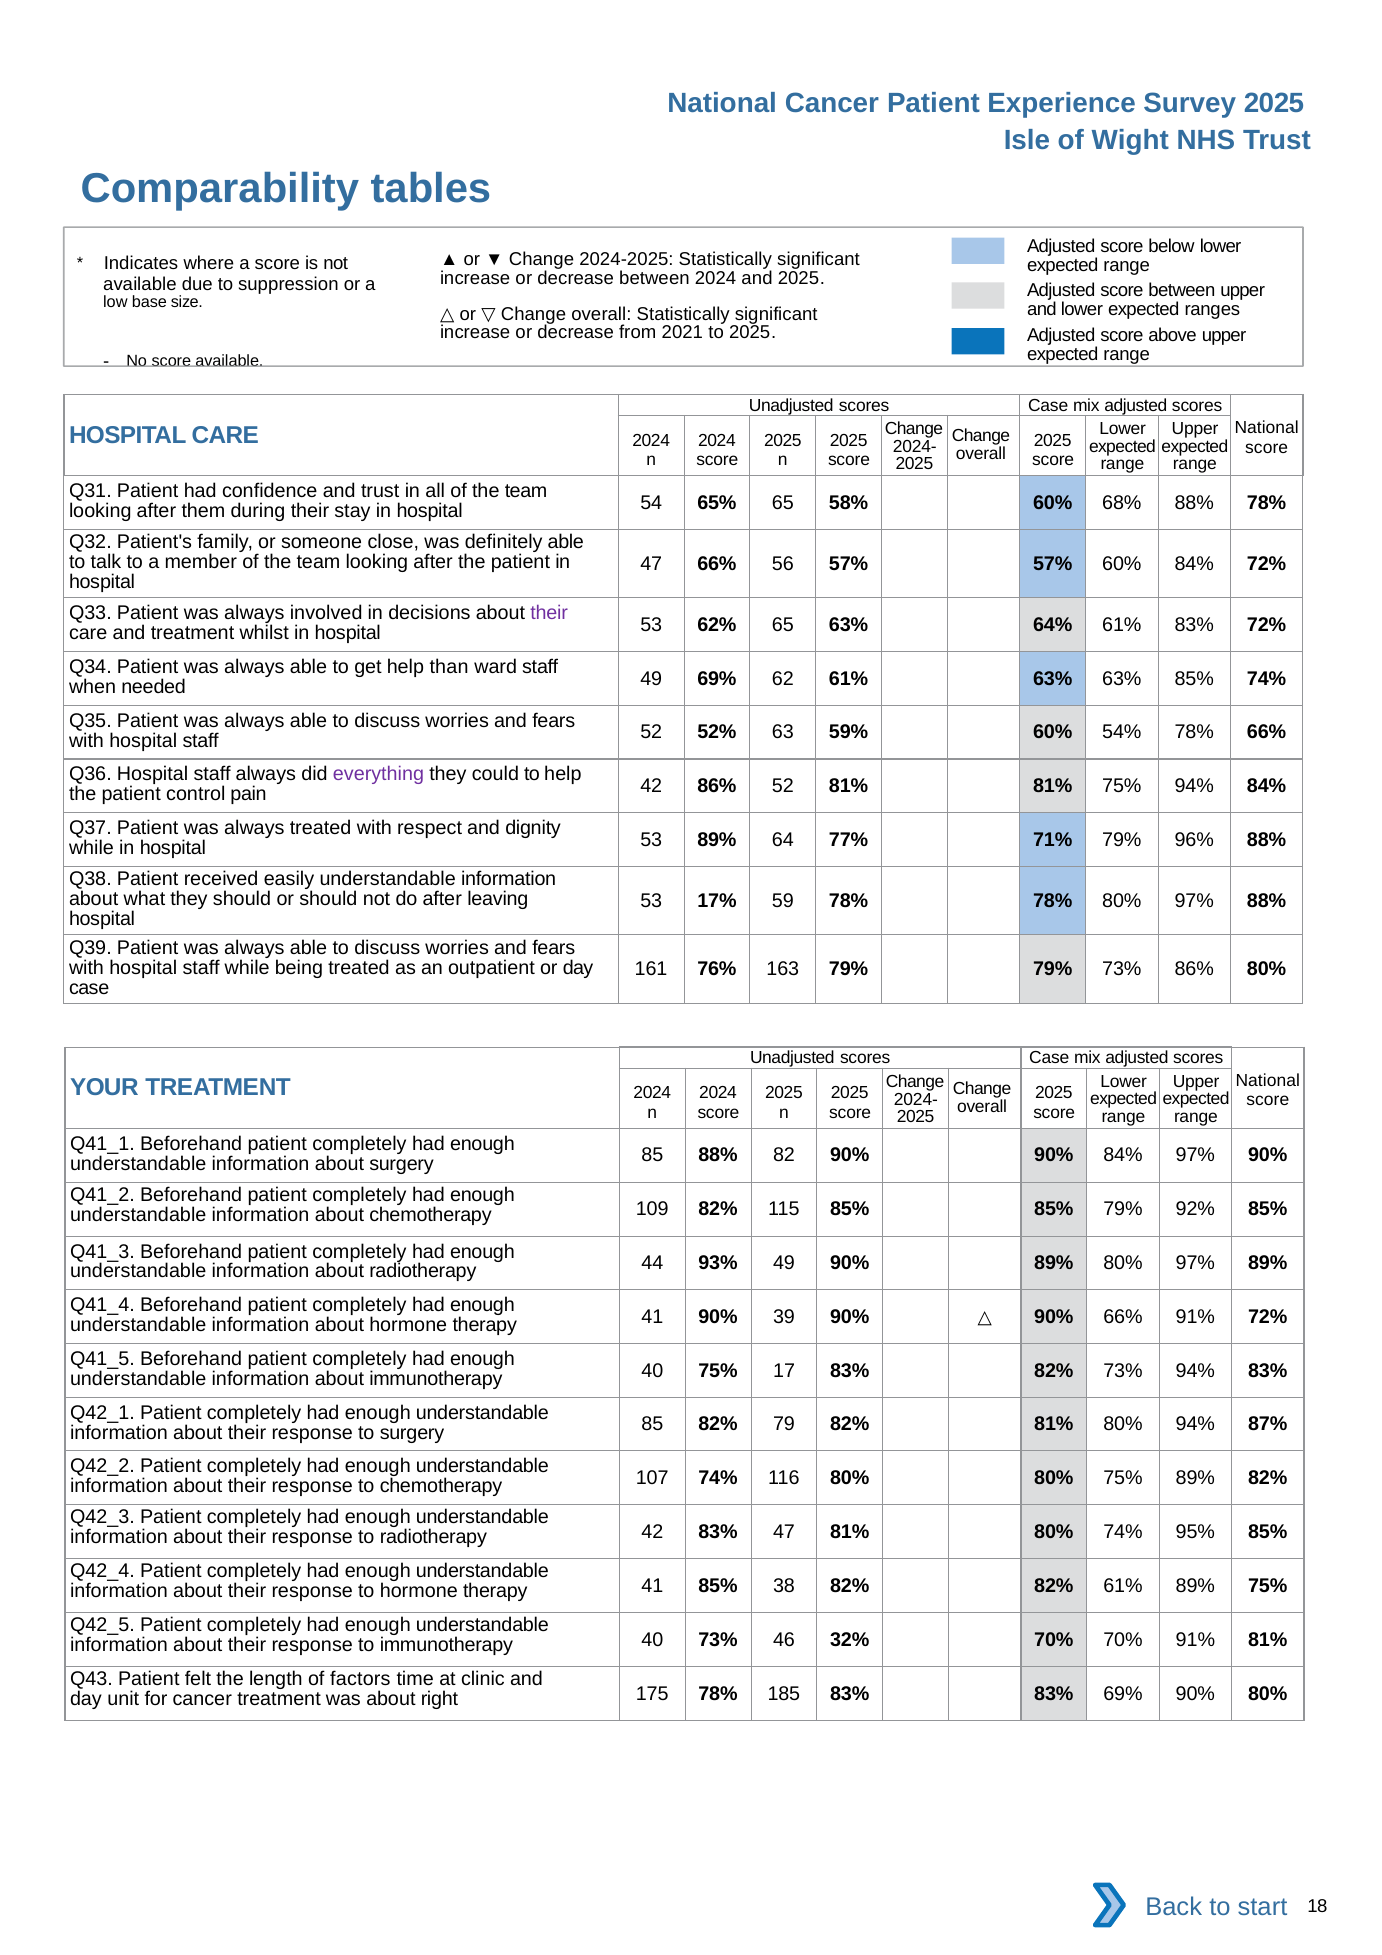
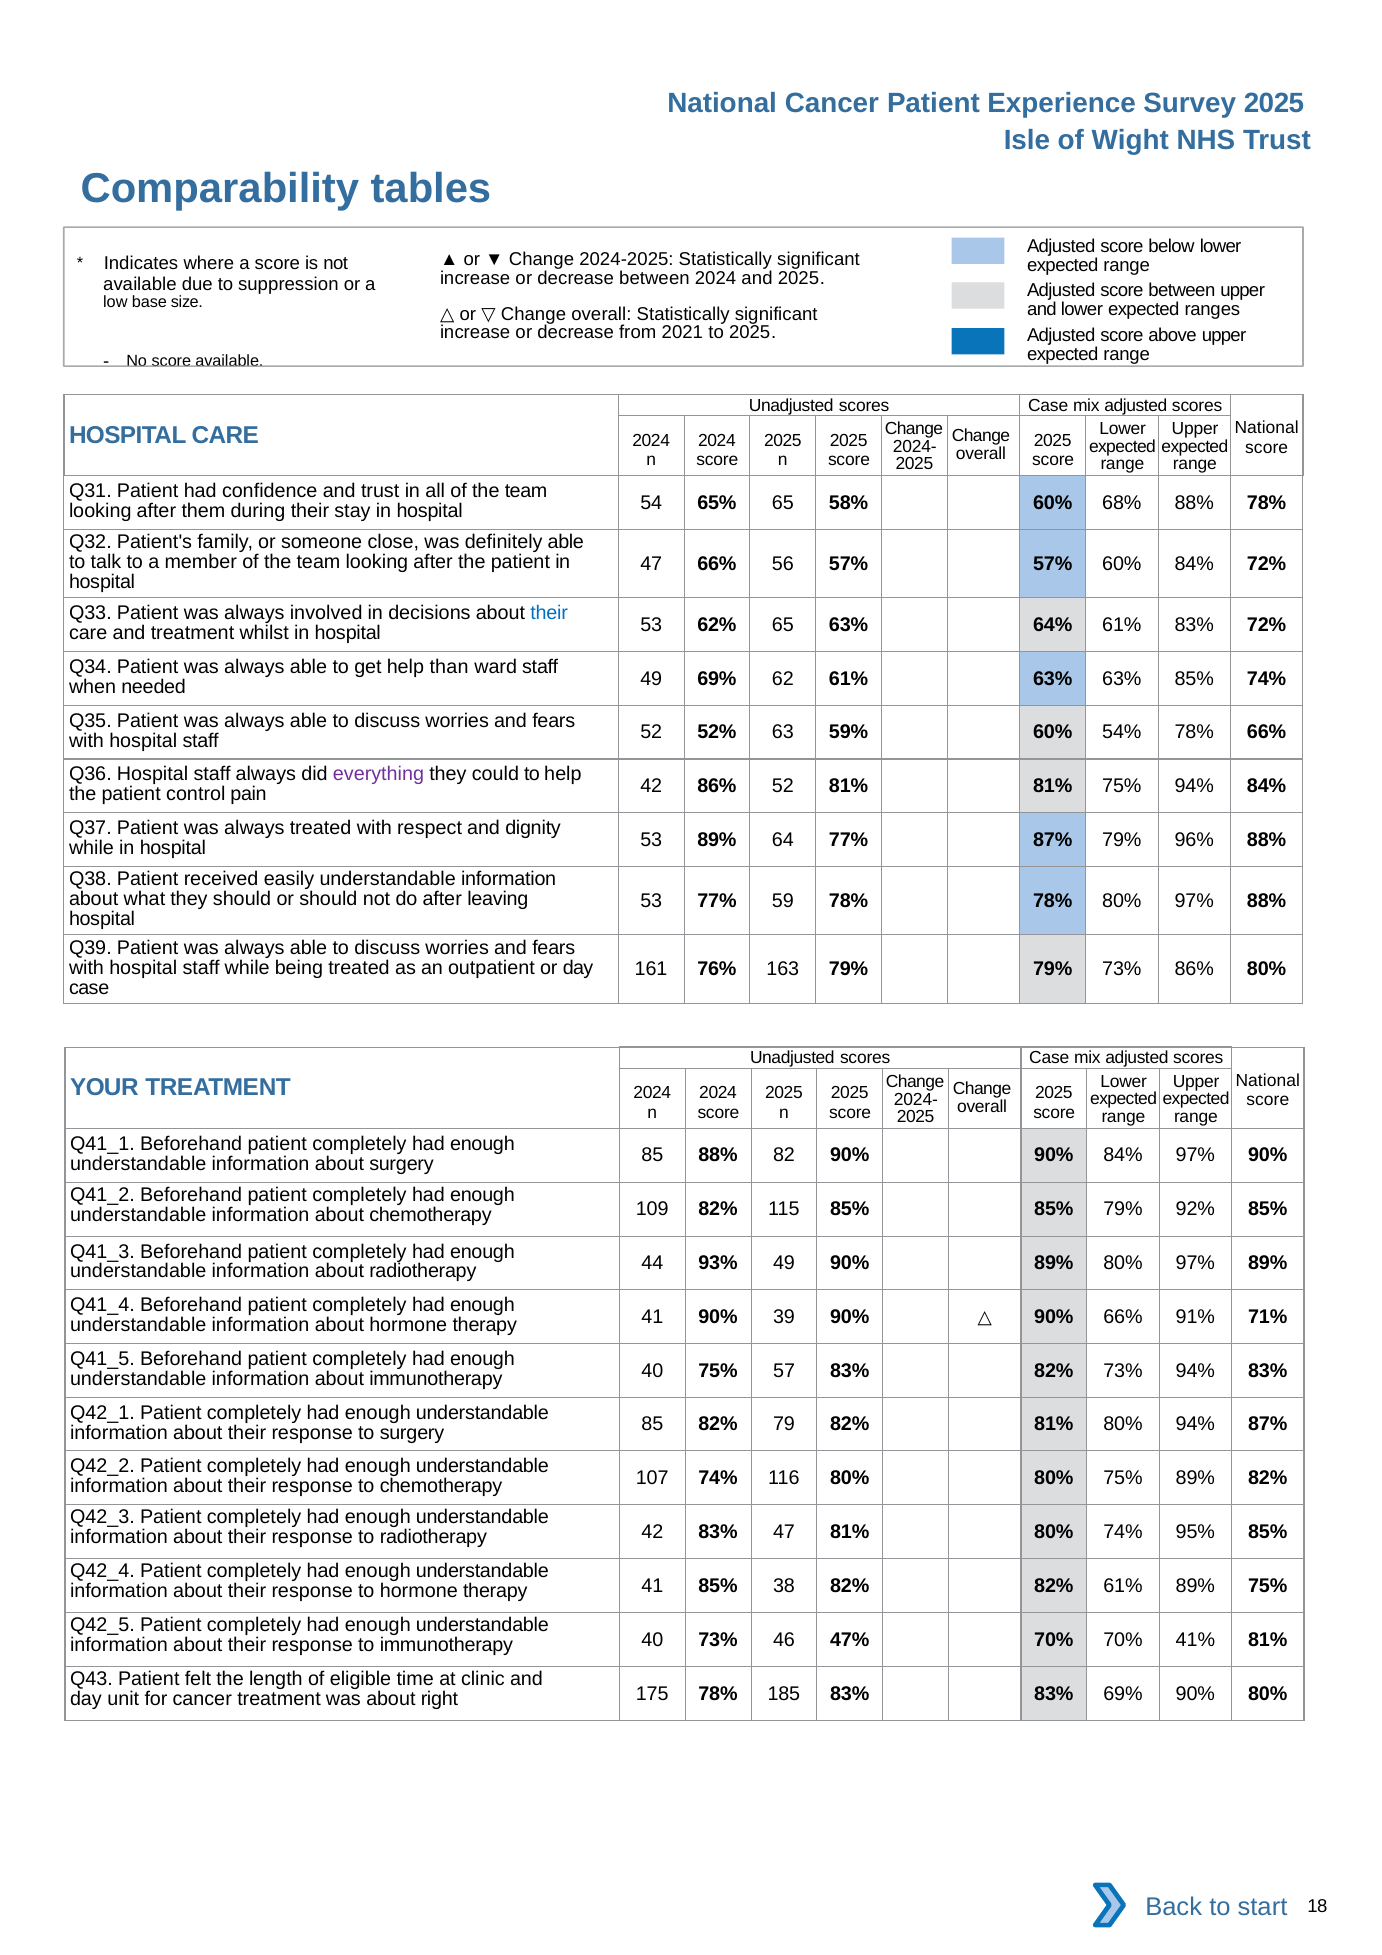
their colour: purple -> blue (549, 614)
77% 71%: 71% -> 87% (1053, 840)
53 17%: 17% -> 77% (717, 901)
91% 72%: 72% -> 71% (1268, 1317)
17: 17 -> 57 (784, 1371)
32%: 32% -> 47% (850, 1640)
70% 91%: 91% -> 41% (1195, 1640)
factors: factors -> eligible (360, 1680)
